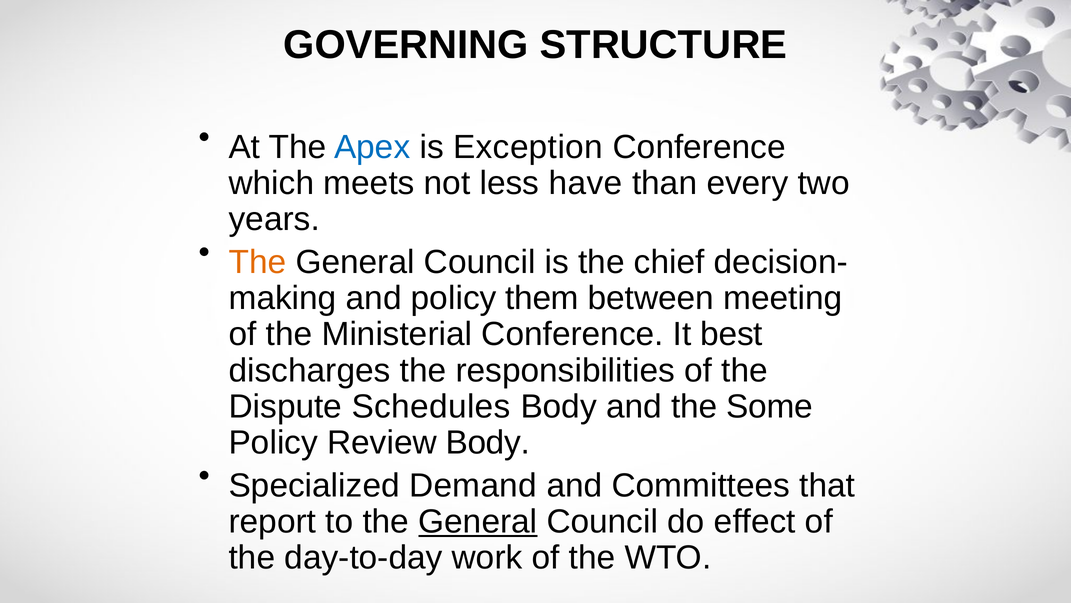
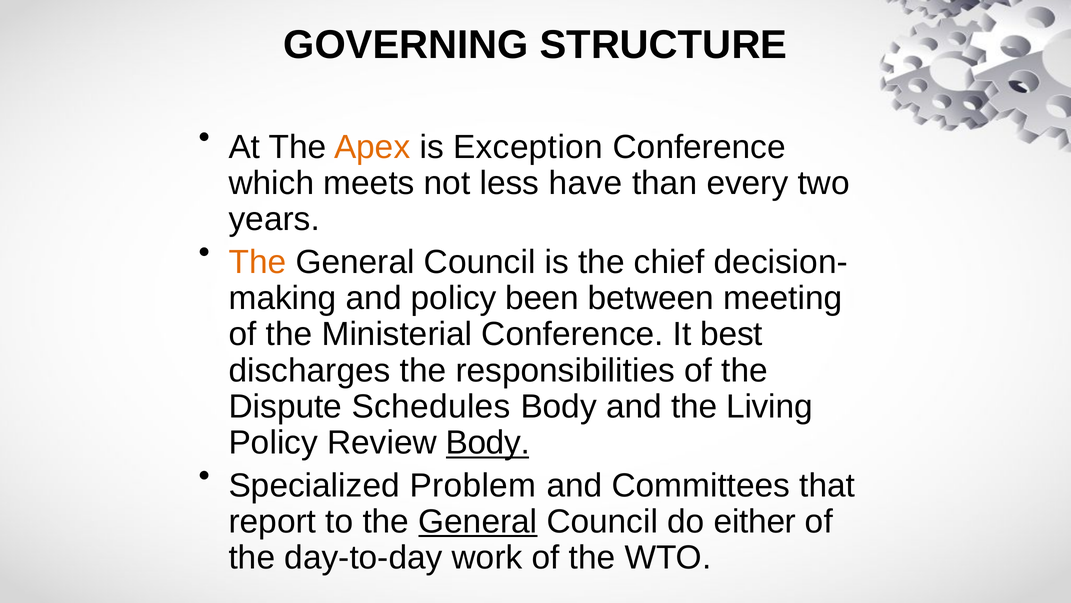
Apex colour: blue -> orange (372, 147)
them: them -> been (542, 298)
Some: Some -> Living (769, 406)
Body underline: none -> present (488, 442)
Demand: Demand -> Problem (473, 485)
effect: effect -> either (755, 521)
